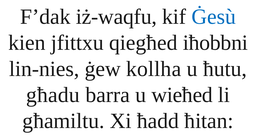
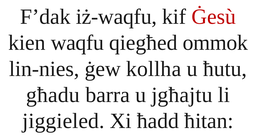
Ġesù colour: blue -> red (214, 17)
jfittxu: jfittxu -> waqfu (77, 43)
iħobbni: iħobbni -> ommok (215, 43)
wieħed: wieħed -> jgħajtu (182, 95)
għamiltu: għamiltu -> jiggieled (63, 120)
